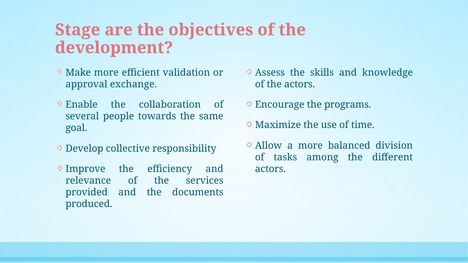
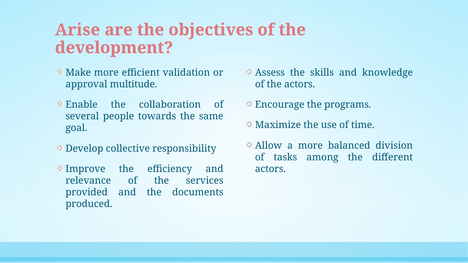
Stage: Stage -> Arise (78, 30)
exchange: exchange -> multitude (134, 84)
